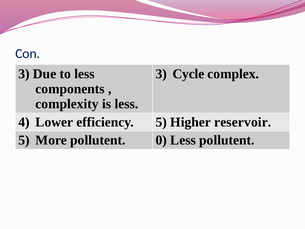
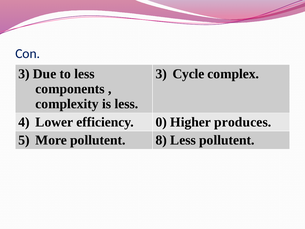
efficiency 5: 5 -> 0 (161, 122)
reservoir: reservoir -> produces (243, 122)
0: 0 -> 8 (161, 140)
